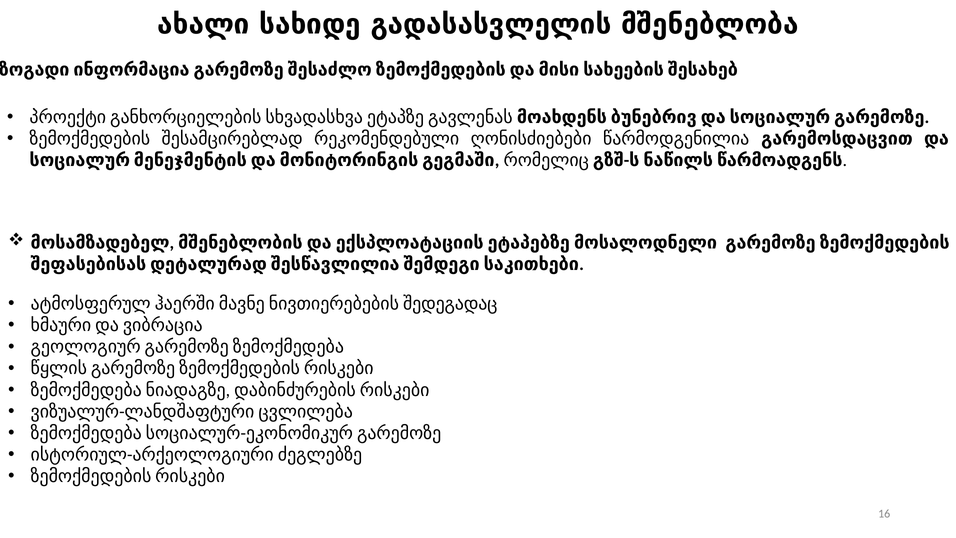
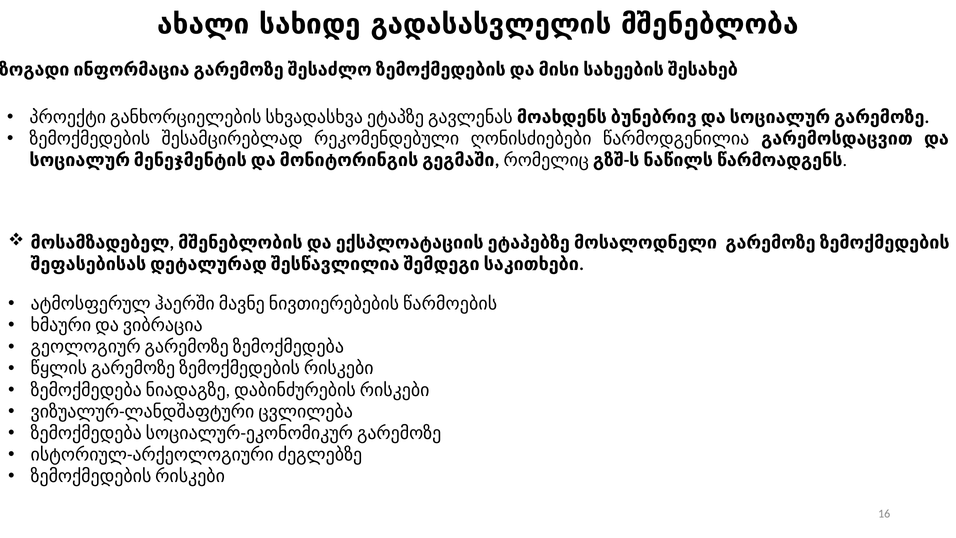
შედეგადაც: შედეგადაც -> წარმოების (450, 304)
